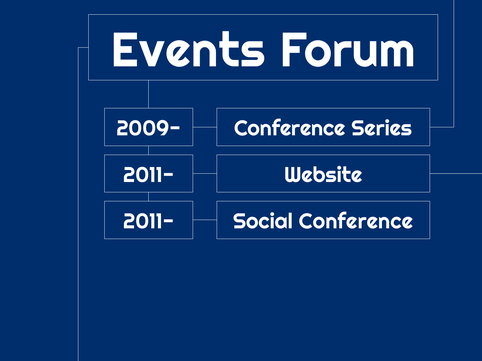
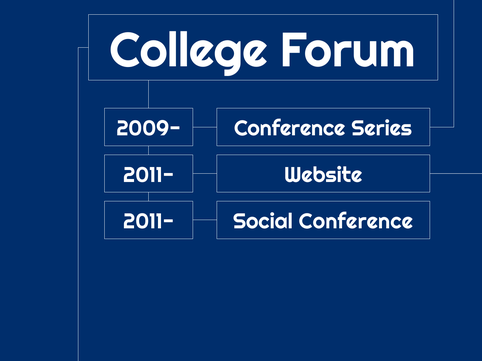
Events: Events -> College (189, 51)
